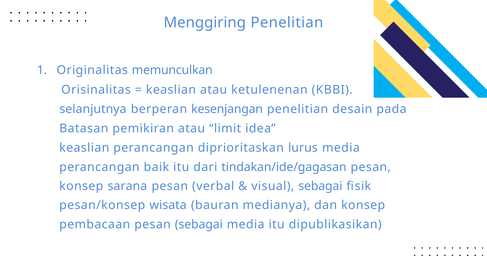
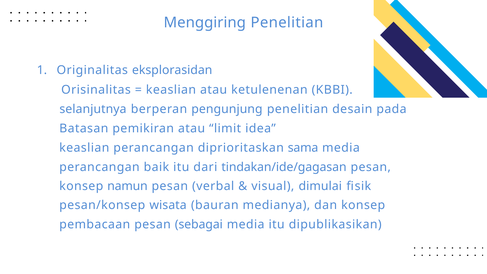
memunculkan: memunculkan -> eksplorasidan (172, 70)
kesenjangan: kesenjangan -> pengunjung (227, 109)
lurus: lurus -> sama (303, 148)
sarana: sarana -> namun (127, 186)
visual sebagai: sebagai -> dimulai (320, 186)
